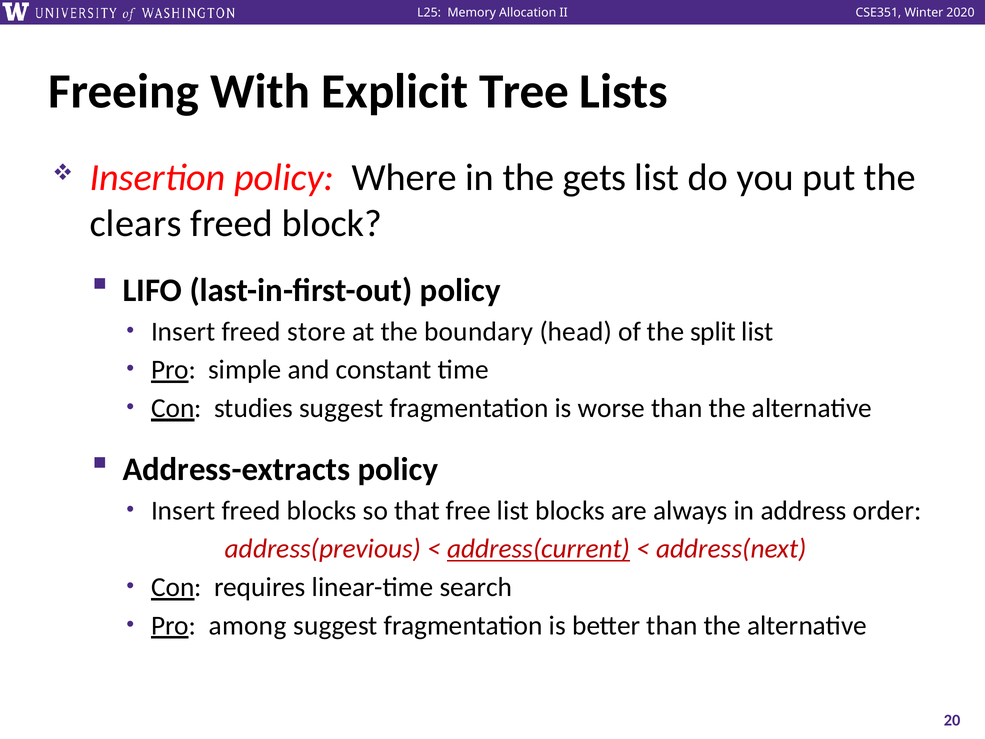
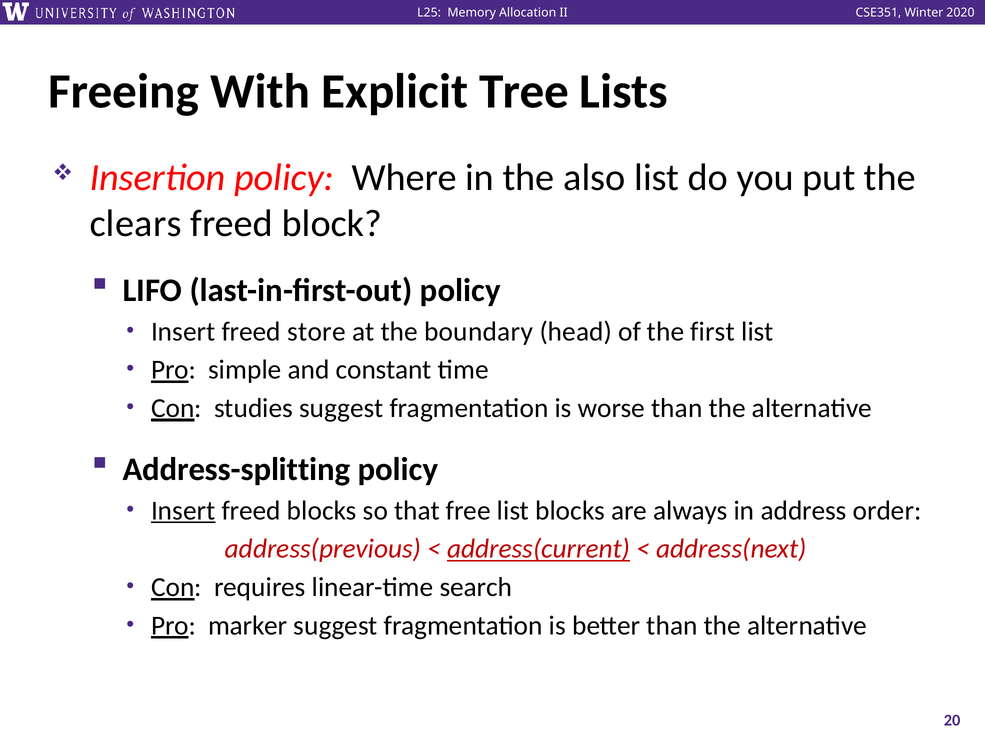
gets: gets -> also (594, 177)
split: split -> first (713, 331)
Address-extracts: Address-extracts -> Address-splitting (236, 469)
Insert underline: none -> present (183, 510)
among: among -> marker (248, 625)
